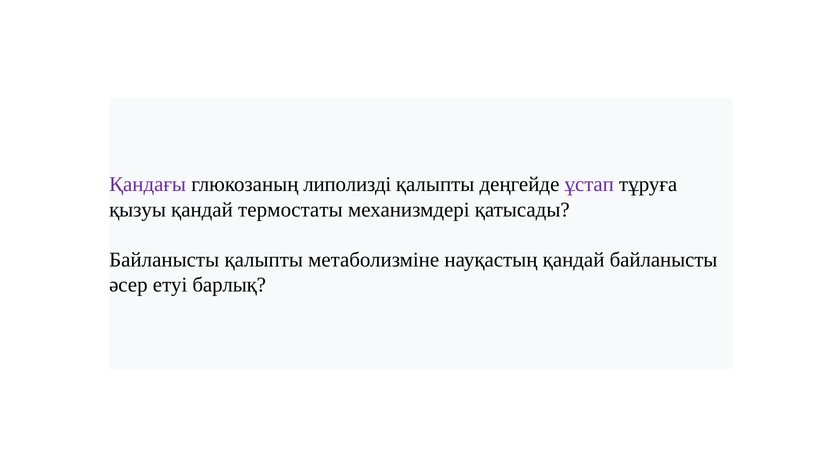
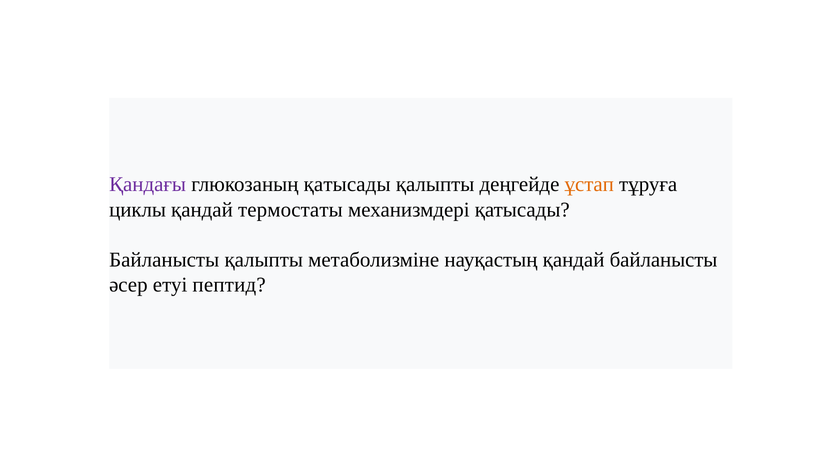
глюкозаның липолизді: липолизді -> қатысады (347, 185)
ұстап colour: purple -> orange (589, 185)
қызуы: қызуы -> циклы (138, 210)
барлық: барлық -> пептид (229, 285)
